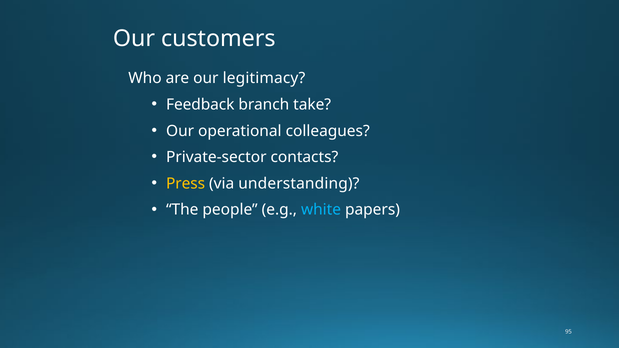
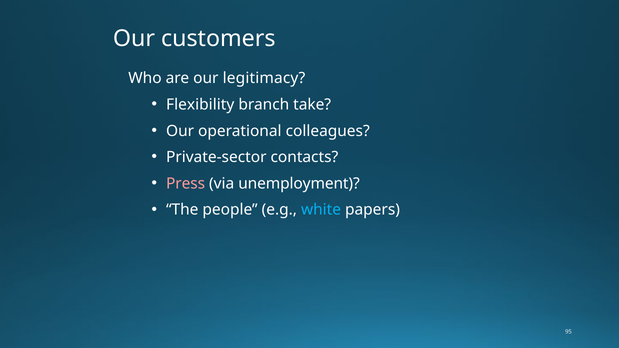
Feedback: Feedback -> Flexibility (200, 105)
Press colour: yellow -> pink (186, 184)
understanding: understanding -> unemployment (299, 184)
